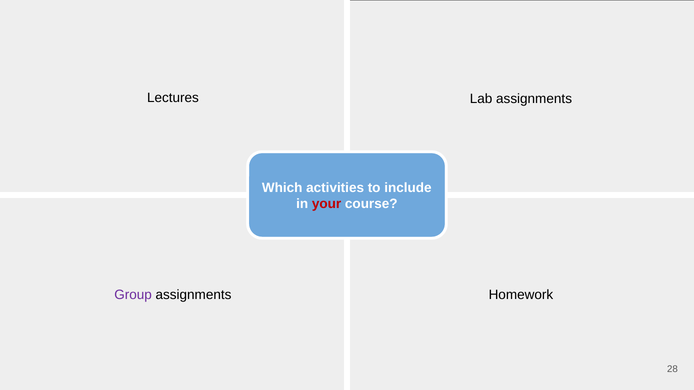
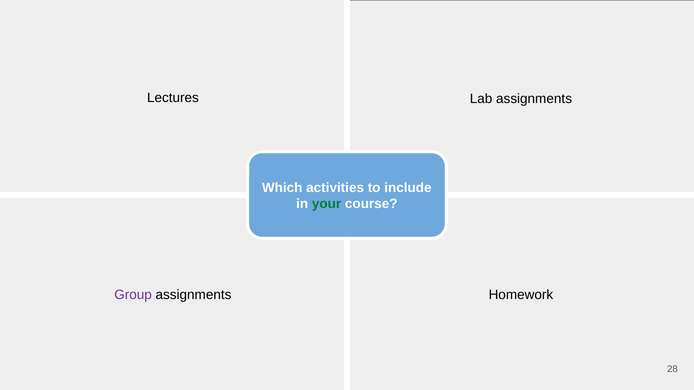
your colour: red -> green (327, 204)
